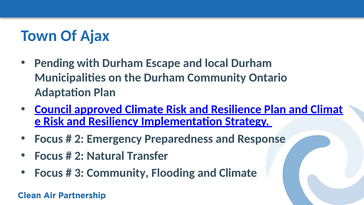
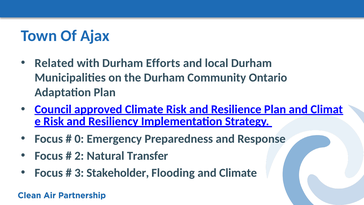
Pending: Pending -> Related (54, 63)
Escape: Escape -> Efforts (163, 63)
2: 2 -> 0 (79, 139)
3 Community: Community -> Stakeholder (118, 173)
